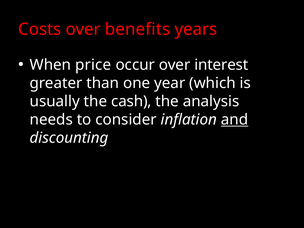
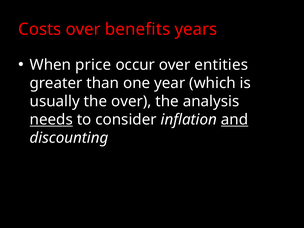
interest: interest -> entities (221, 65)
the cash: cash -> over (131, 101)
needs underline: none -> present (51, 120)
